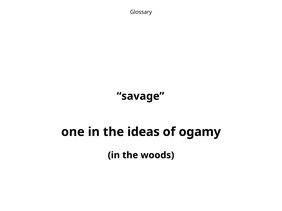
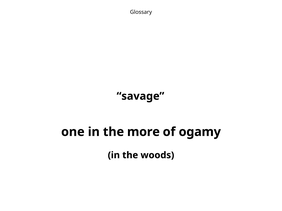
ideas: ideas -> more (143, 132)
